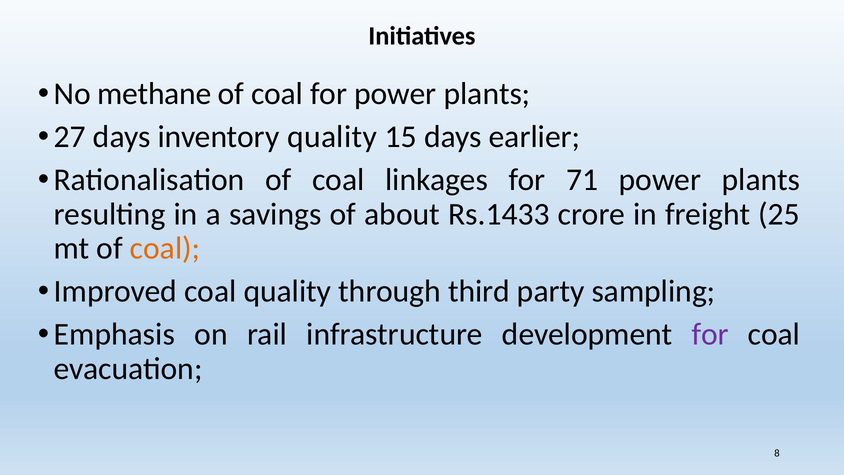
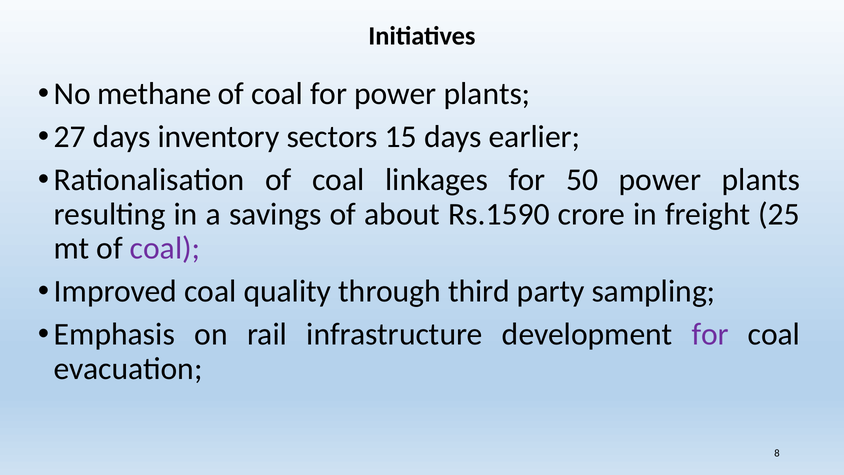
inventory quality: quality -> sectors (332, 137)
71: 71 -> 50 (582, 180)
Rs.1433: Rs.1433 -> Rs.1590 (499, 214)
coal colour: orange -> purple (165, 248)
